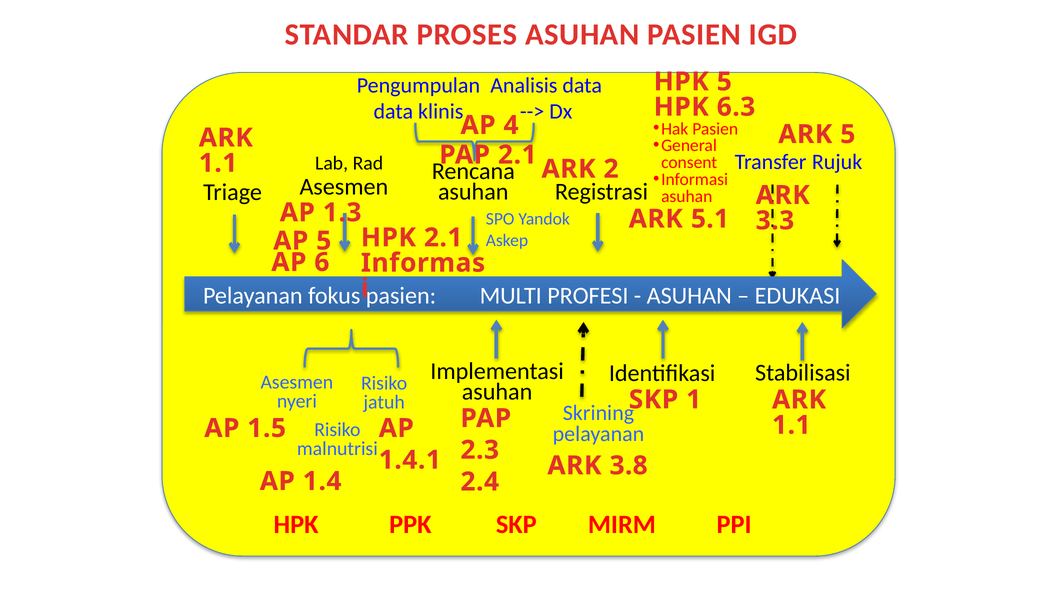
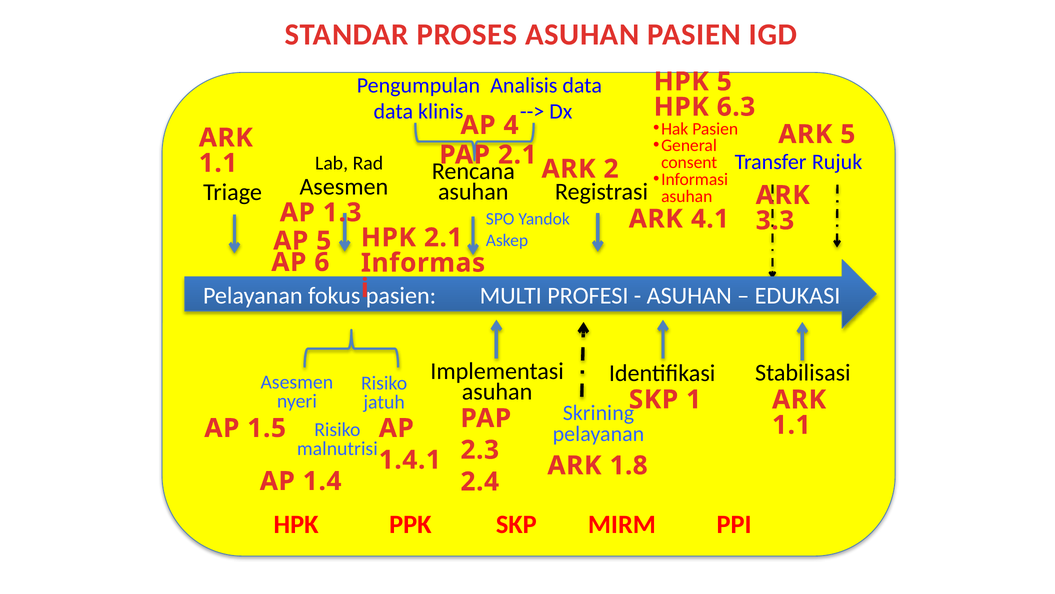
5.1: 5.1 -> 4.1 (710, 219)
3.8: 3.8 -> 1.8 (629, 465)
